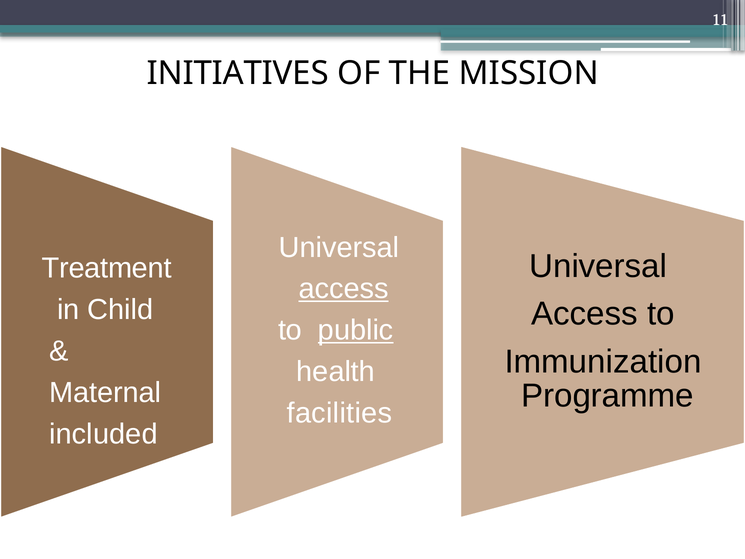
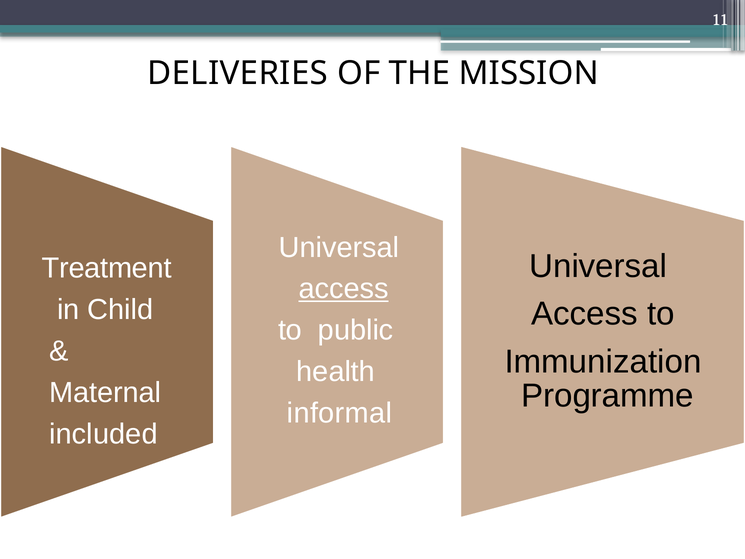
INITIATIVES: INITIATIVES -> DELIVERIES (238, 73)
public underline: present -> none (356, 330)
facilities: facilities -> informal (340, 413)
